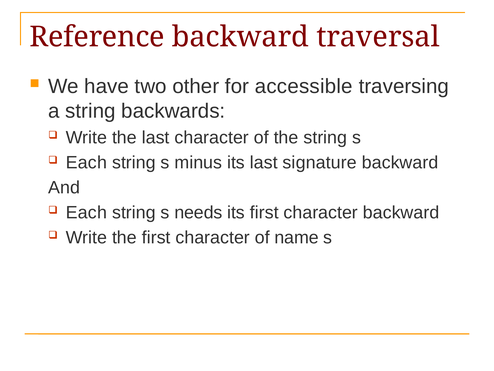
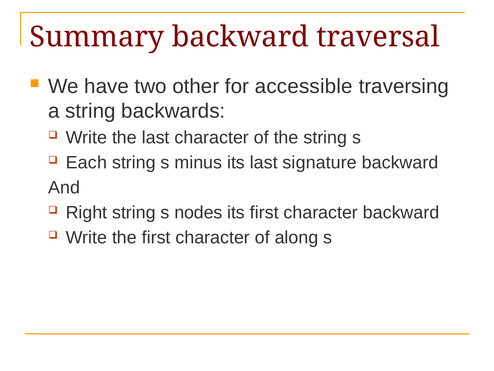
Reference: Reference -> Summary (97, 37)
Each: Each -> Right (86, 212)
needs: needs -> nodes (198, 212)
name: name -> along (296, 237)
